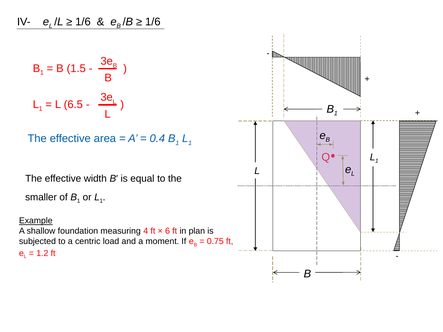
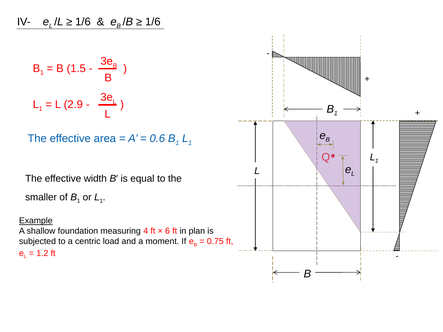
6.5: 6.5 -> 2.9 (73, 105)
0.4: 0.4 -> 0.6 (157, 139)
